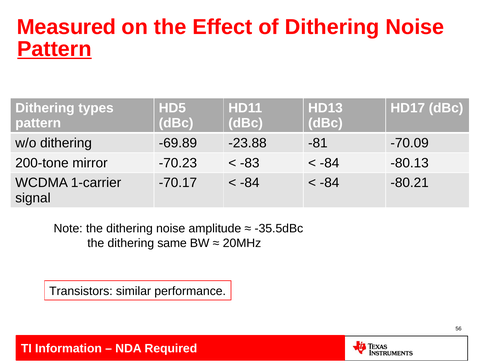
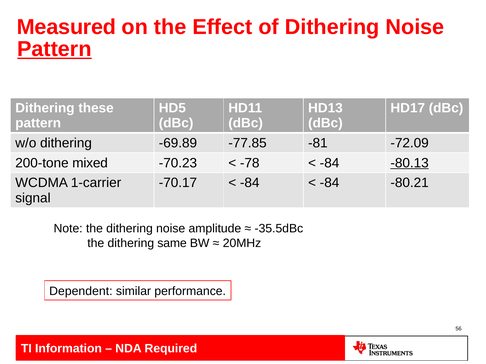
types: types -> these (96, 108)
-23.88: -23.88 -> -77.85 (247, 143)
-70.09: -70.09 -> -72.09 (410, 143)
mirror: mirror -> mixed (90, 163)
-83: -83 -> -78 (250, 163)
-80.13 underline: none -> present (410, 163)
Transistors: Transistors -> Dependent (81, 292)
